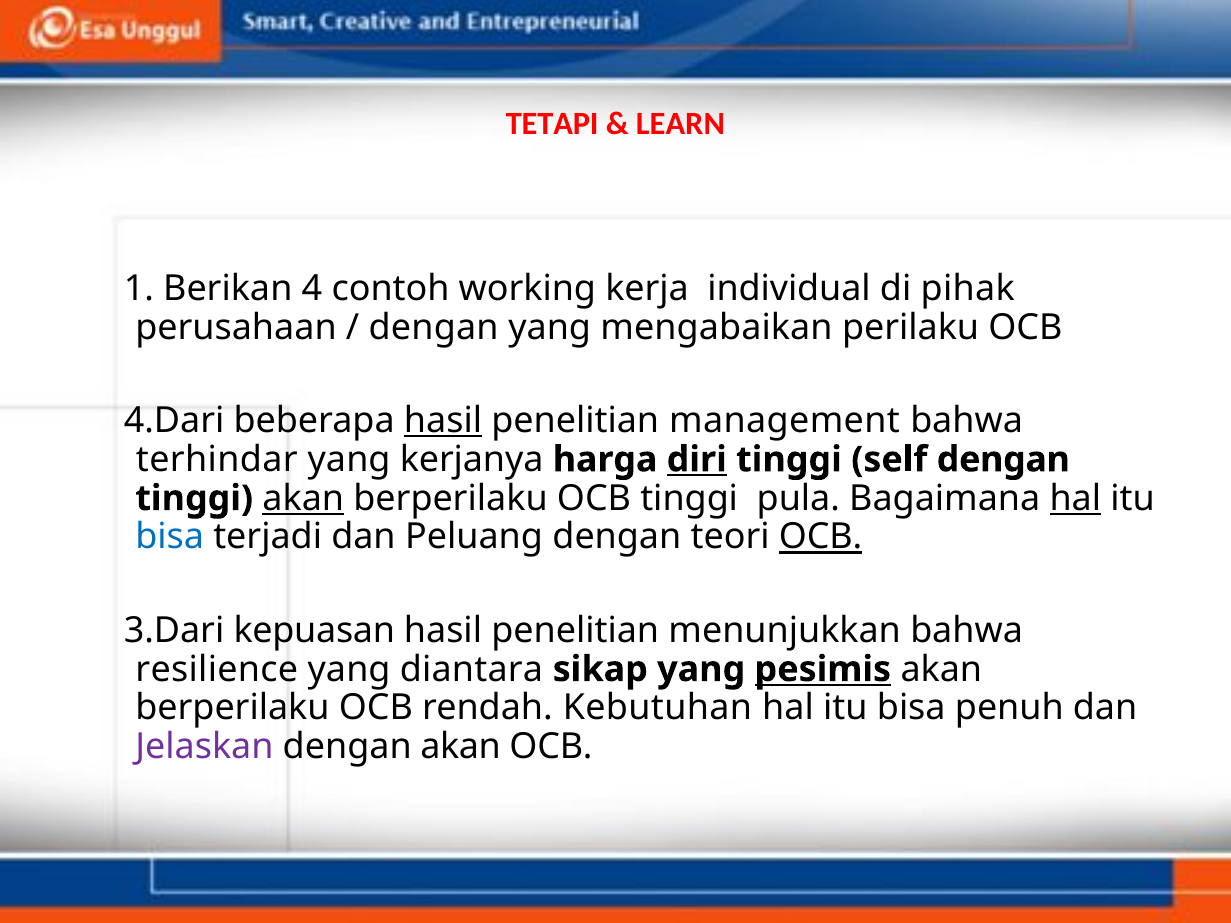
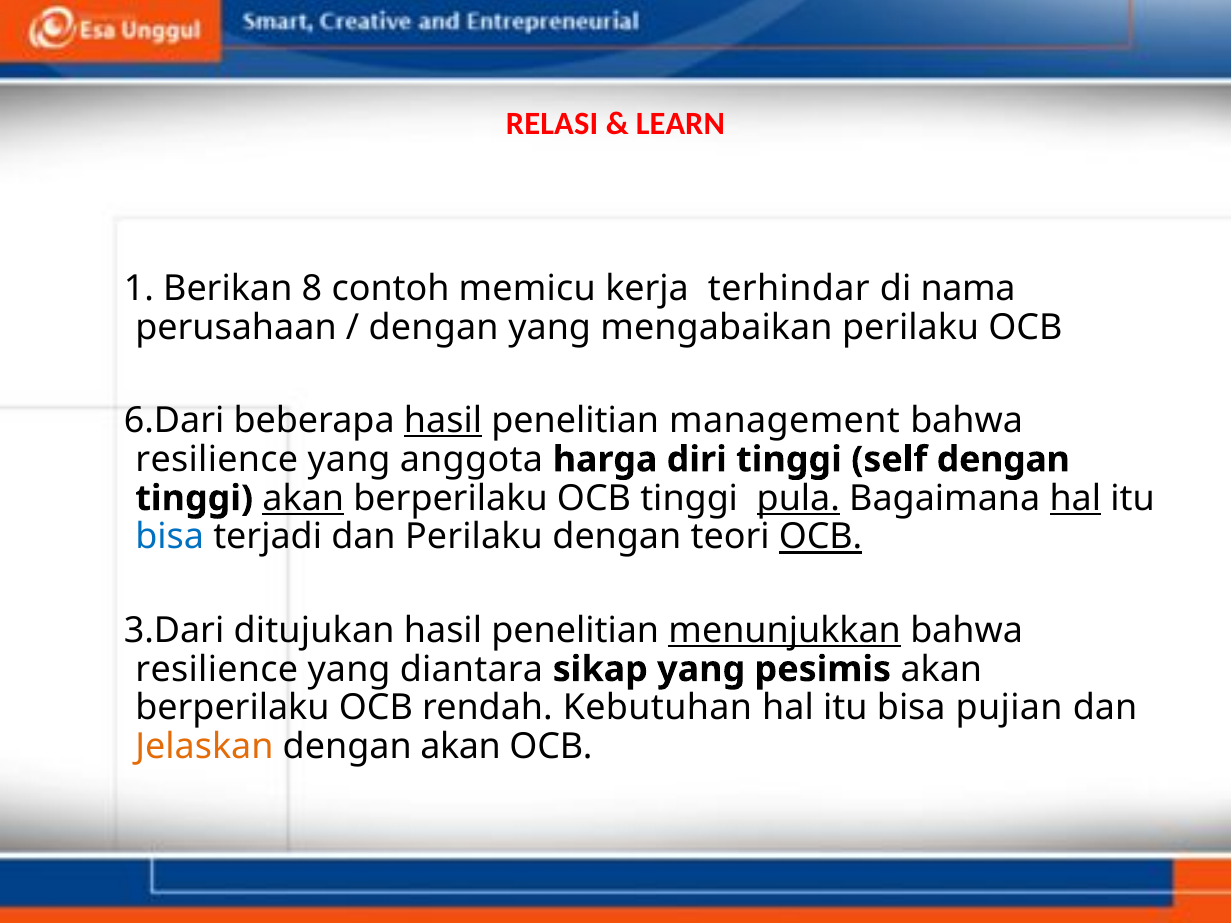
TETAPI: TETAPI -> RELASI (552, 124)
4: 4 -> 8 (312, 289)
working: working -> memicu (527, 289)
individual: individual -> terhindar (789, 289)
pihak: pihak -> nama (968, 289)
4.Dari: 4.Dari -> 6.Dari (174, 421)
terhindar: terhindar -> resilience (217, 460)
kerjanya: kerjanya -> anggota (471, 460)
diri underline: present -> none (697, 460)
pula underline: none -> present (798, 498)
dan Peluang: Peluang -> Perilaku (474, 537)
kepuasan: kepuasan -> ditujukan (314, 631)
menunjukkan underline: none -> present (785, 631)
pesimis underline: present -> none (823, 669)
penuh: penuh -> pujian (1009, 708)
Jelaskan colour: purple -> orange (204, 747)
